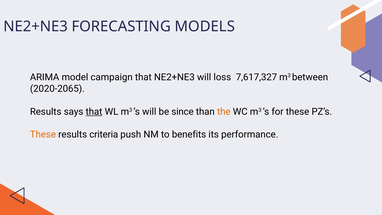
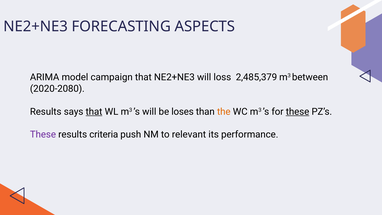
MODELS: MODELS -> ASPECTS (205, 27)
7,617,327: 7,617,327 -> 2,485,379 (256, 77)
2020-2065: 2020-2065 -> 2020-2080 (57, 89)
since: since -> loses (183, 112)
these underline: none -> present (298, 112)
These colour: orange -> purple (43, 134)
benefits: benefits -> relevant (189, 134)
